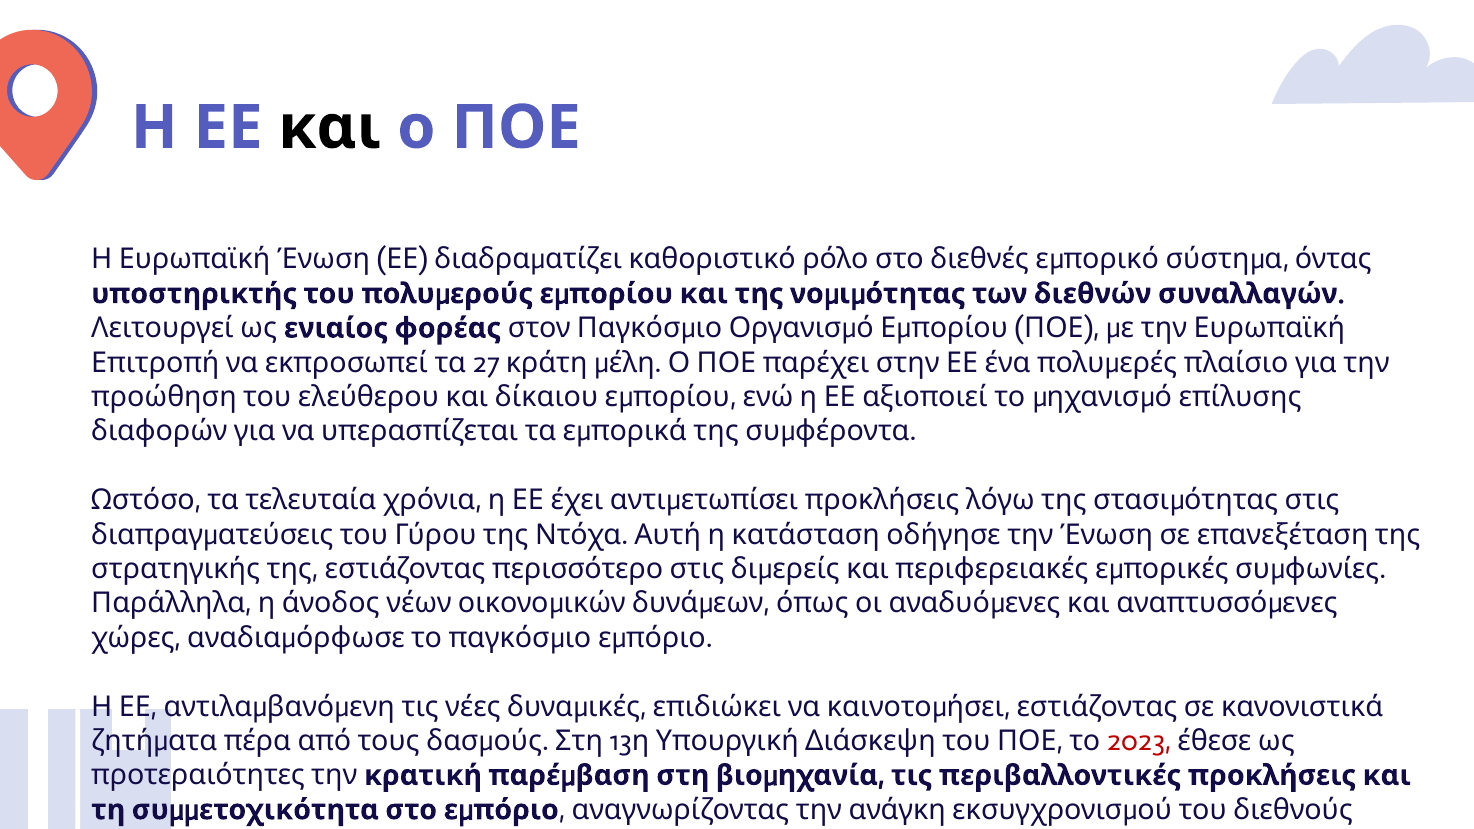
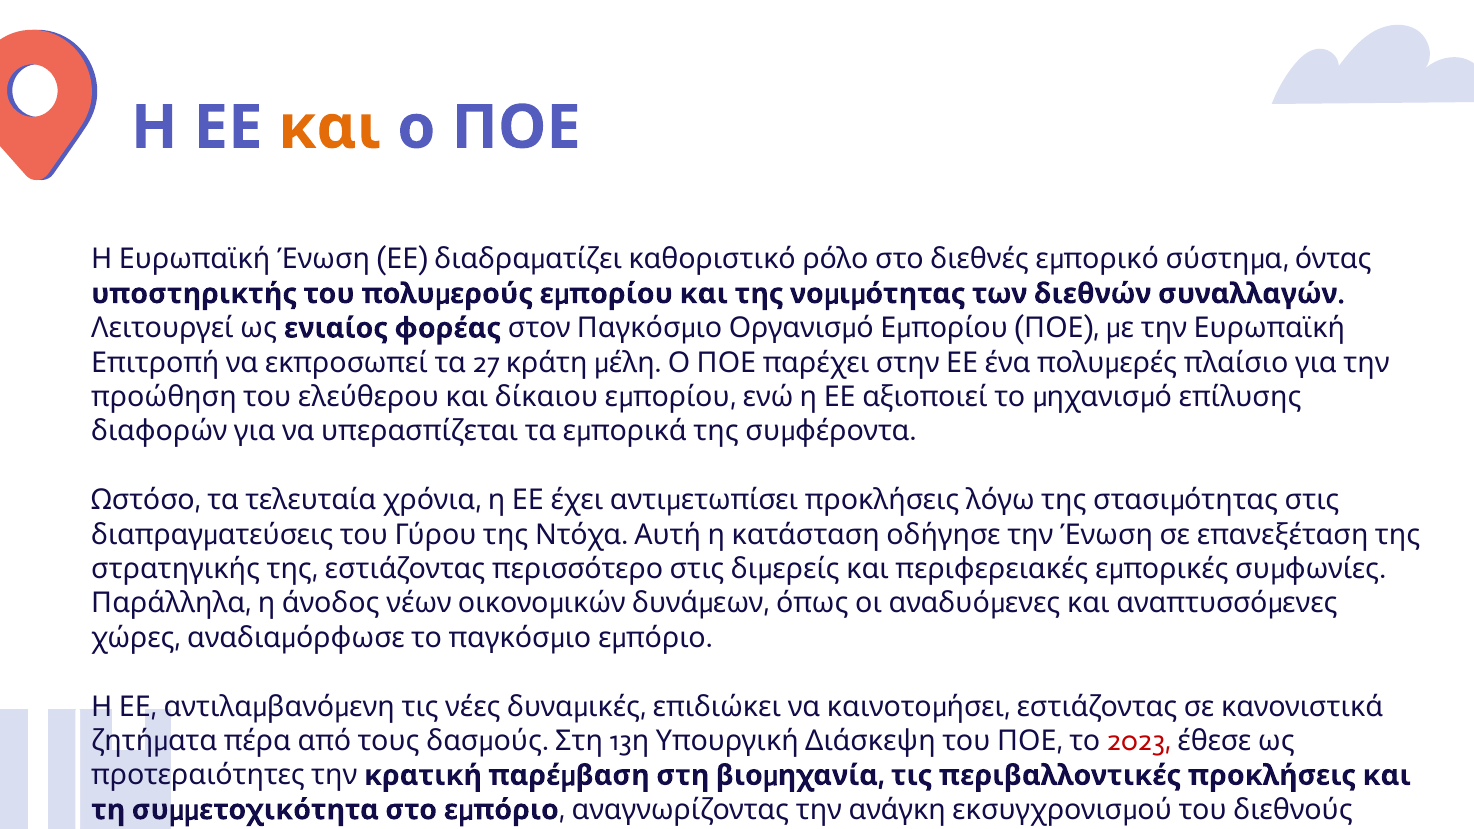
και colour: black -> orange (330, 128)
